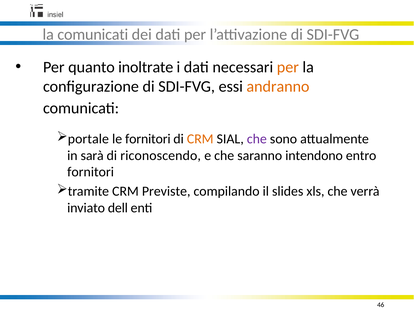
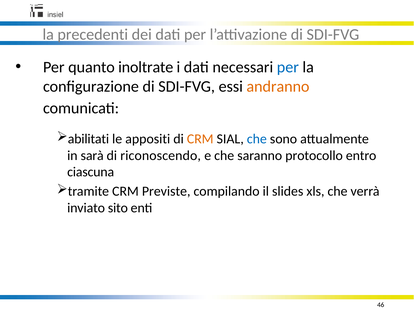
la comunicati: comunicati -> precedenti (93, 34)
per colour: orange -> blue (288, 67)
portale: portale -> abilitati (88, 139)
le fornitori: fornitori -> appositi (148, 139)
che colour: purple -> blue (257, 139)
intendono: intendono -> protocollo (314, 155)
fornitori: fornitori -> ciascuna (91, 172)
dell: dell -> sito (118, 208)
